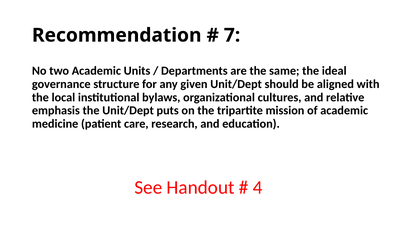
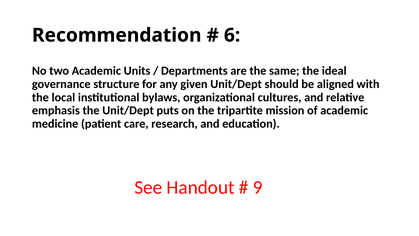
7: 7 -> 6 (232, 35)
4: 4 -> 9 (258, 187)
